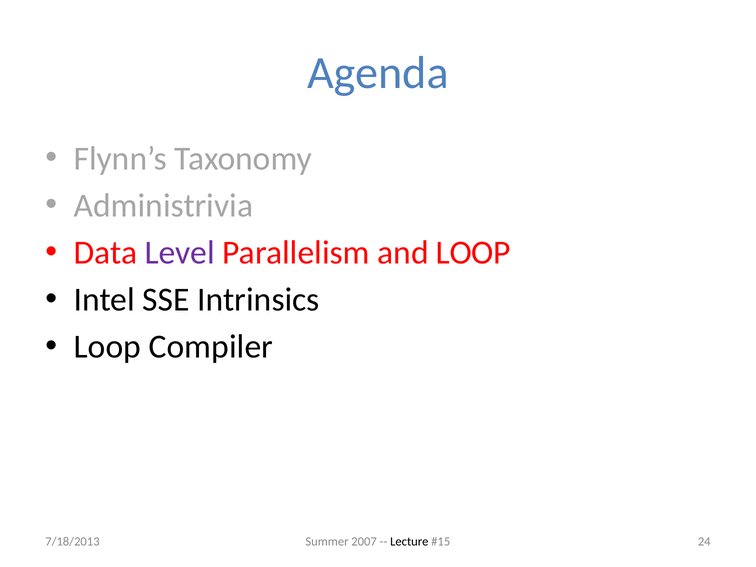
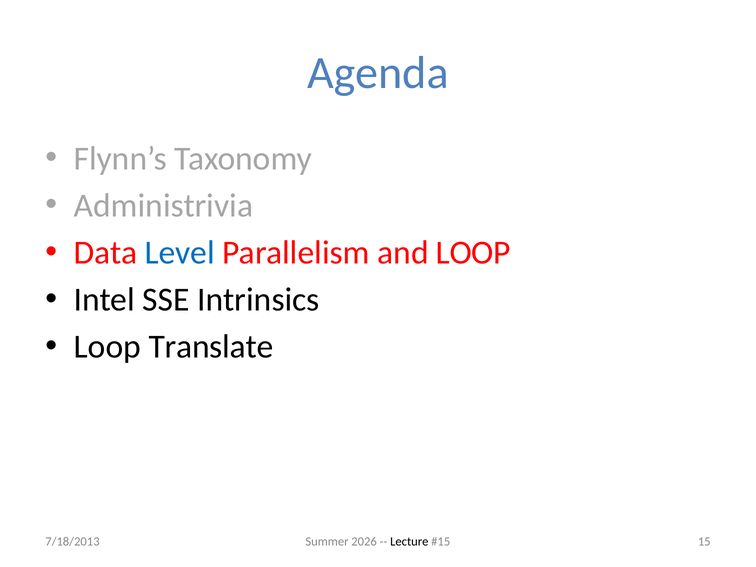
Level colour: purple -> blue (180, 253)
Compiler: Compiler -> Translate (211, 347)
2007: 2007 -> 2026 (364, 541)
24: 24 -> 15 (704, 541)
